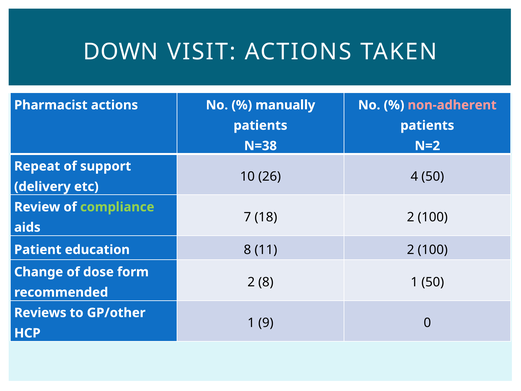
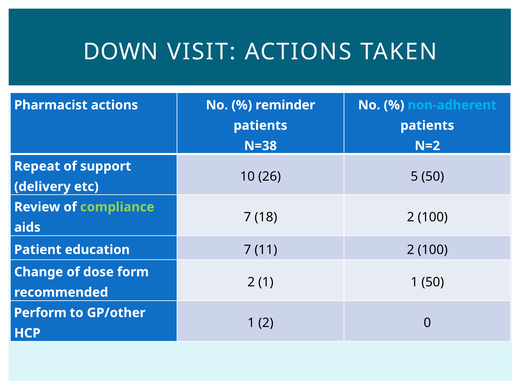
manually: manually -> reminder (285, 105)
non-adherent colour: pink -> light blue (452, 105)
4: 4 -> 5 (414, 176)
education 8: 8 -> 7 (247, 250)
2 8: 8 -> 1 (266, 282)
Reviews: Reviews -> Perform (40, 313)
1 9: 9 -> 2 (266, 323)
